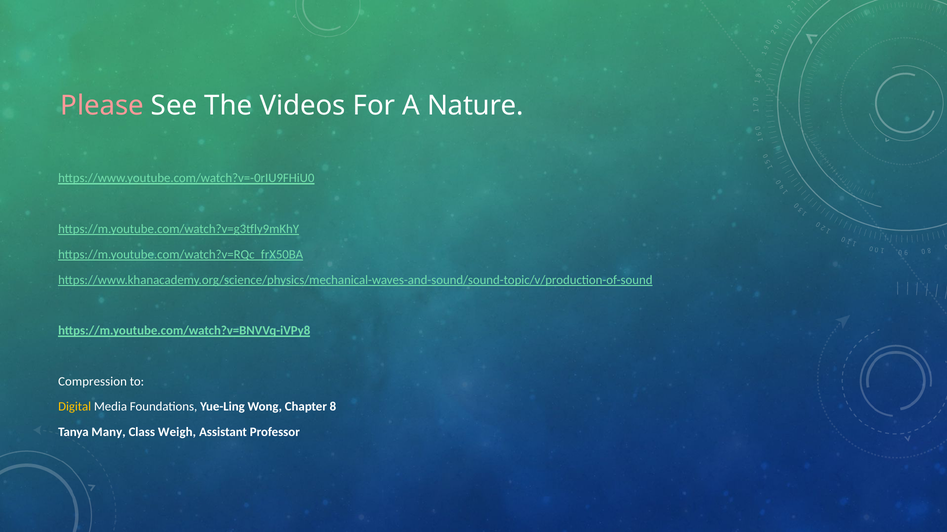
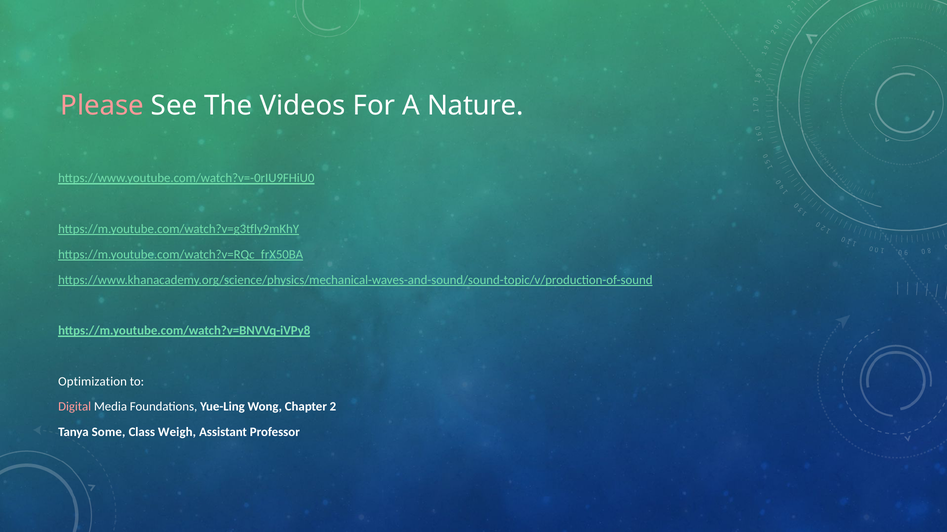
Compression: Compression -> Optimization (93, 382)
Digital colour: yellow -> pink (75, 407)
8: 8 -> 2 (333, 407)
Many: Many -> Some (109, 432)
